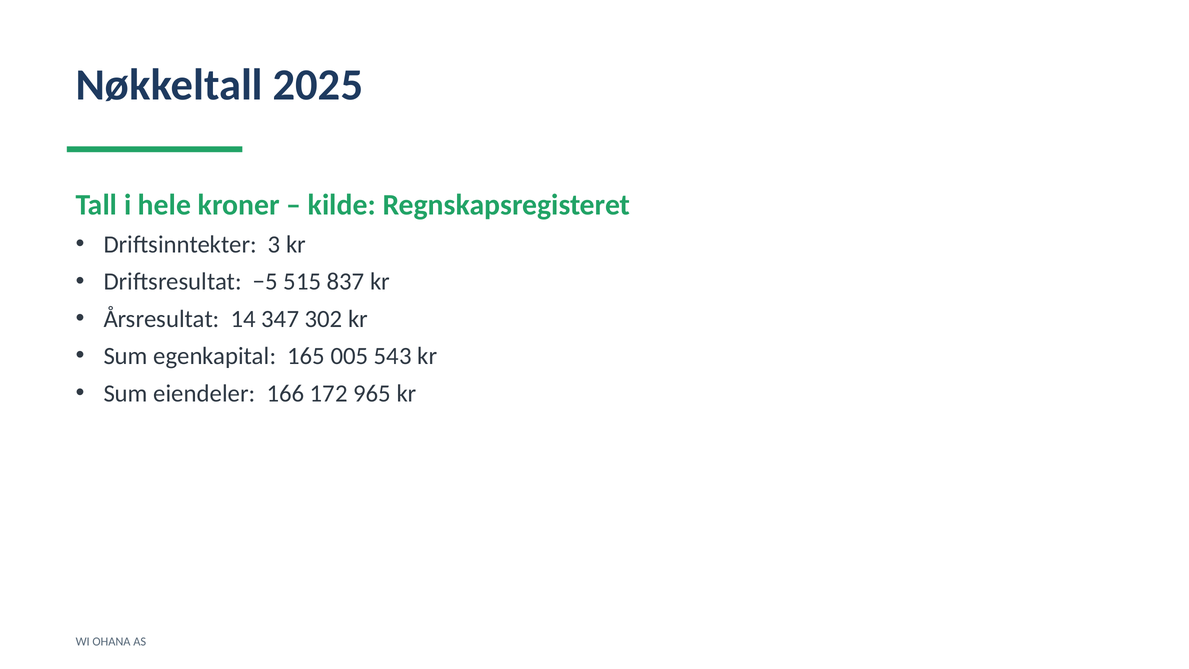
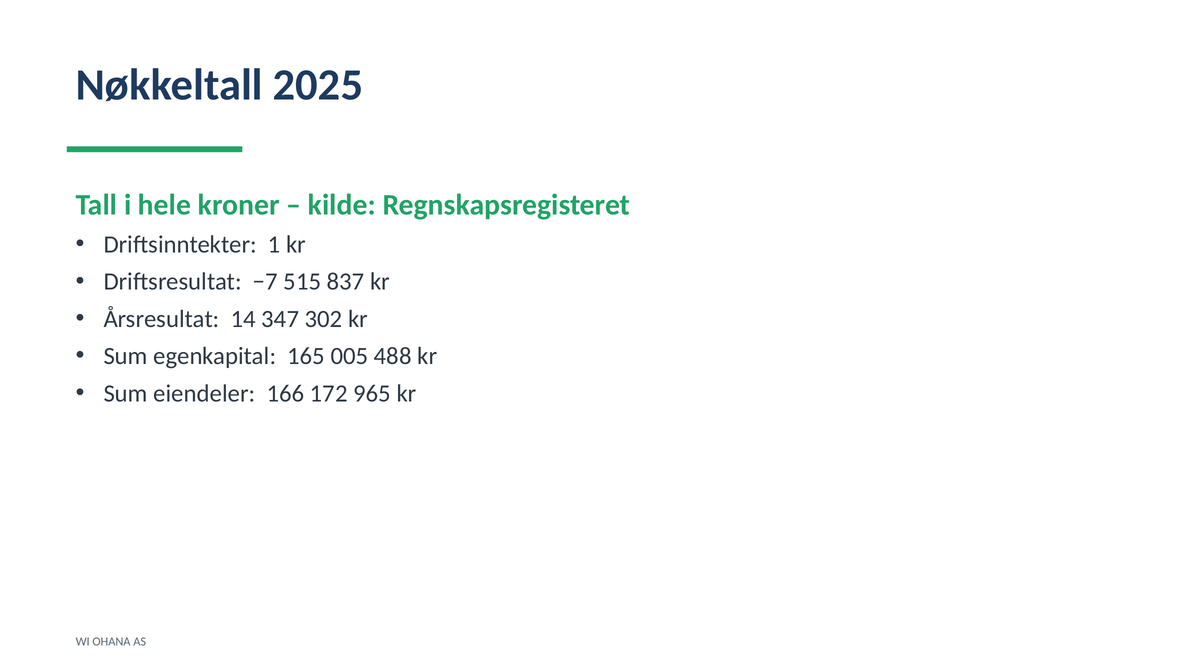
3: 3 -> 1 (274, 244)
−5: −5 -> −7 (265, 282)
543: 543 -> 488 (393, 356)
